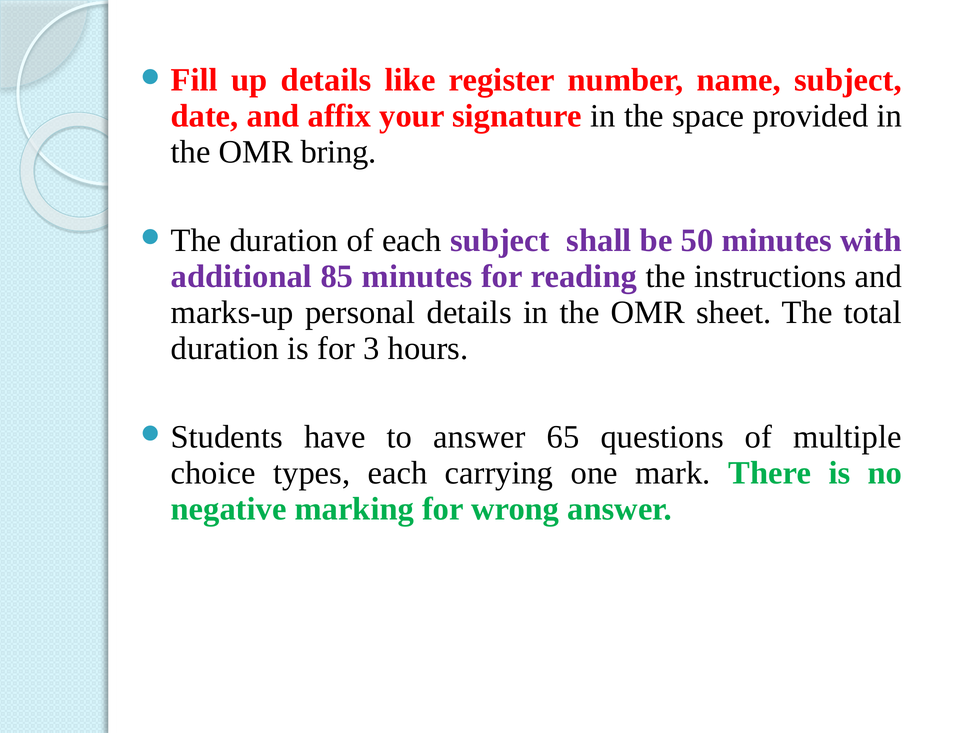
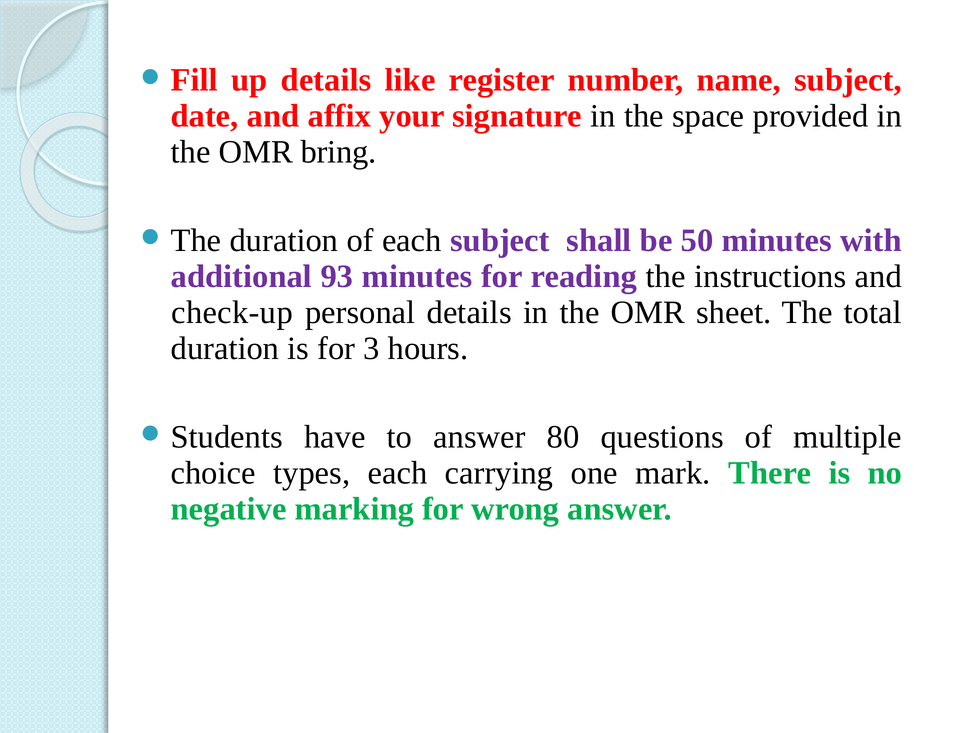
85: 85 -> 93 (337, 276)
marks-up: marks-up -> check-up (232, 312)
65: 65 -> 80 (563, 437)
